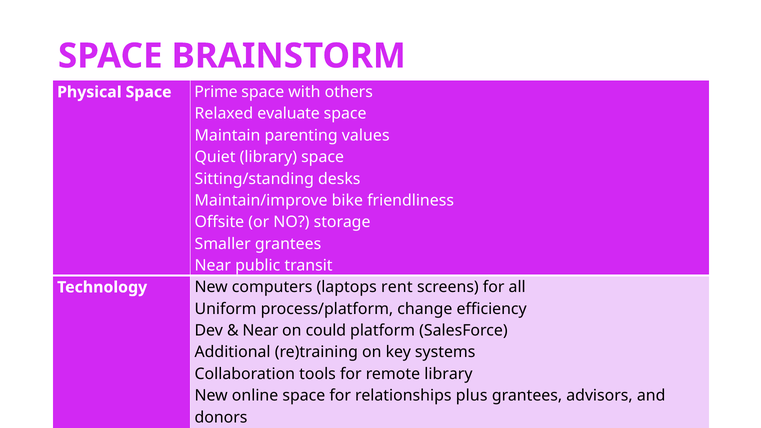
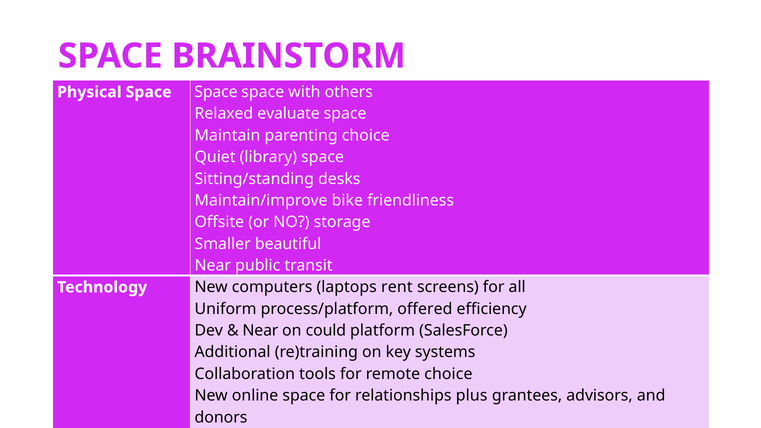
Physical Space Prime: Prime -> Space (216, 92)
parenting values: values -> choice (366, 135)
Smaller grantees: grantees -> beautiful (288, 244)
change: change -> offered (425, 309)
remote library: library -> choice (448, 374)
